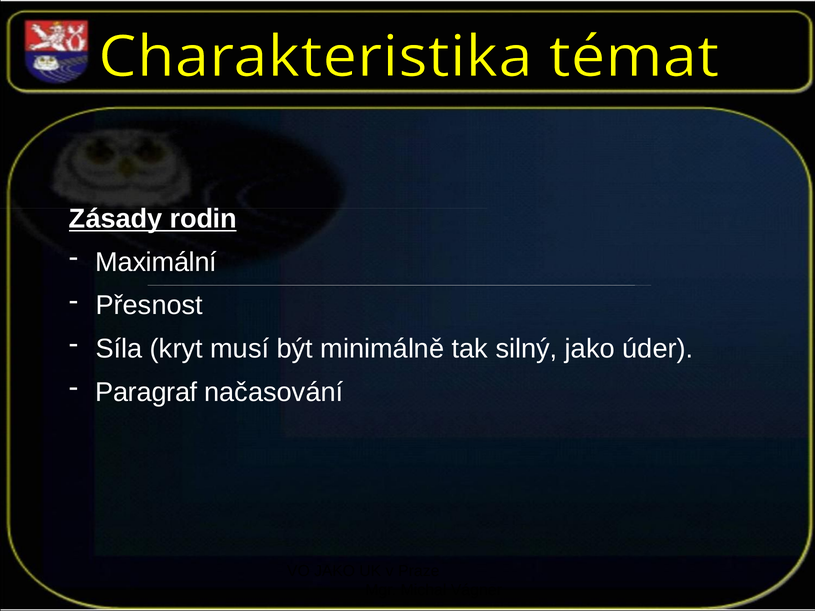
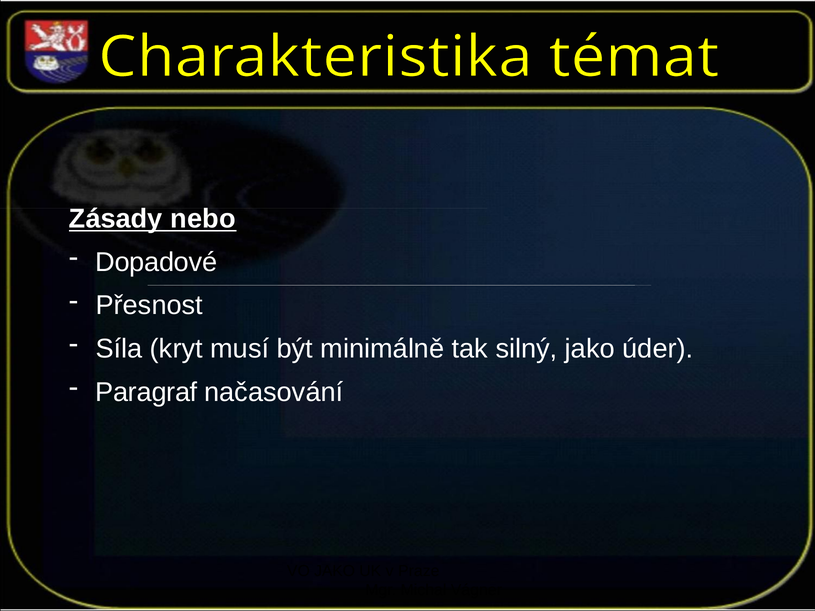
rodin: rodin -> nebo (203, 219)
Maximální: Maximální -> Dopadové (156, 262)
